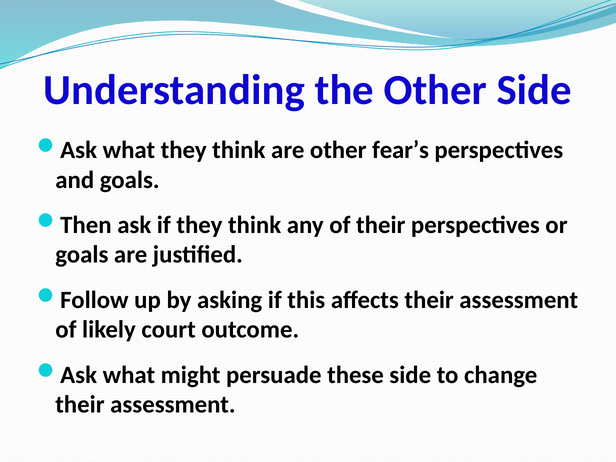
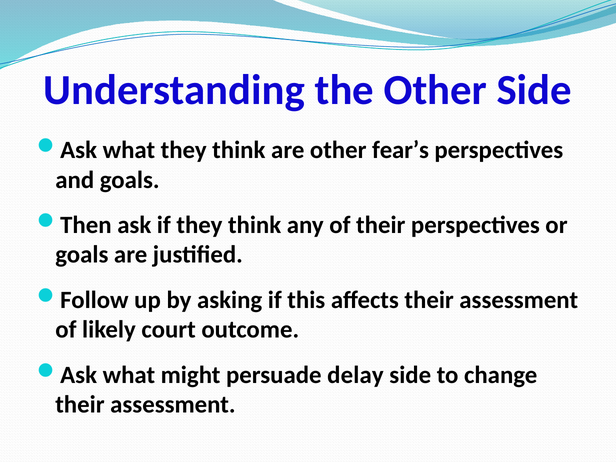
these: these -> delay (355, 375)
